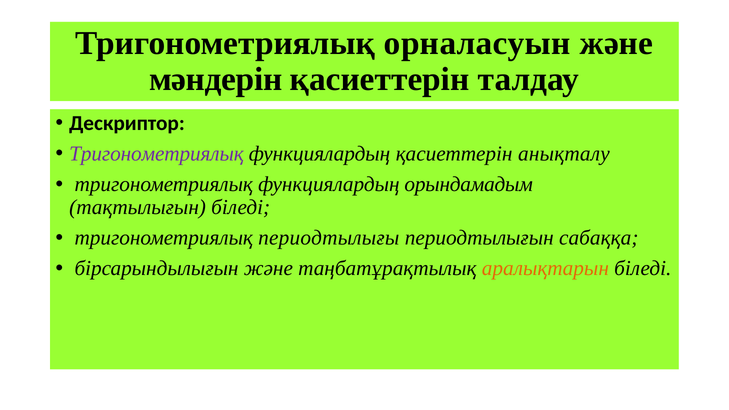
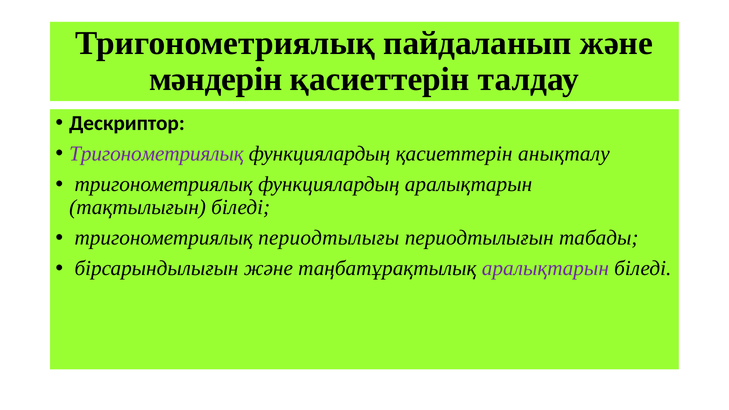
орналасуын: орналасуын -> пайдаланып (477, 43)
функциялардың орындамадым: орындамадым -> аралықтарын (469, 184)
сабаққа: сабаққа -> табады (599, 238)
аралықтарын colour: orange -> purple (545, 268)
